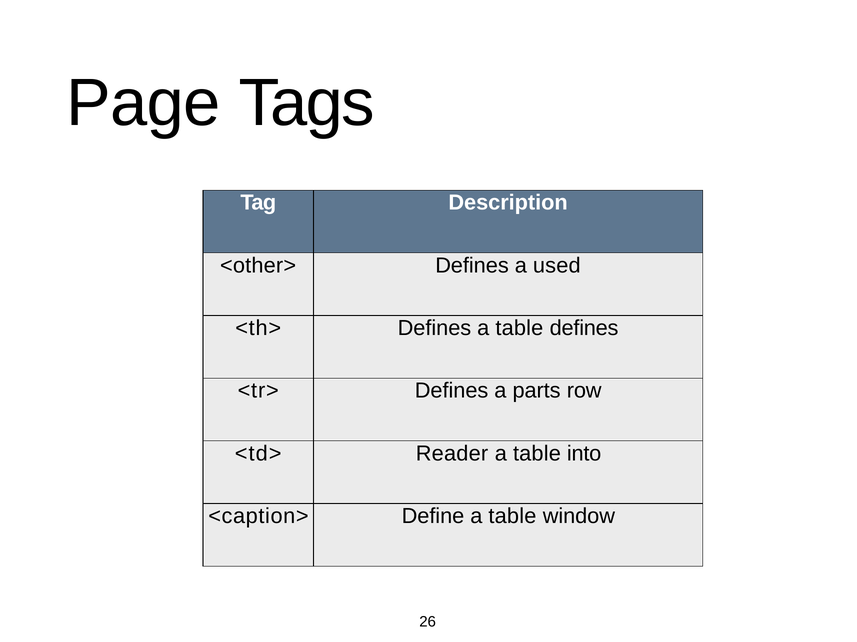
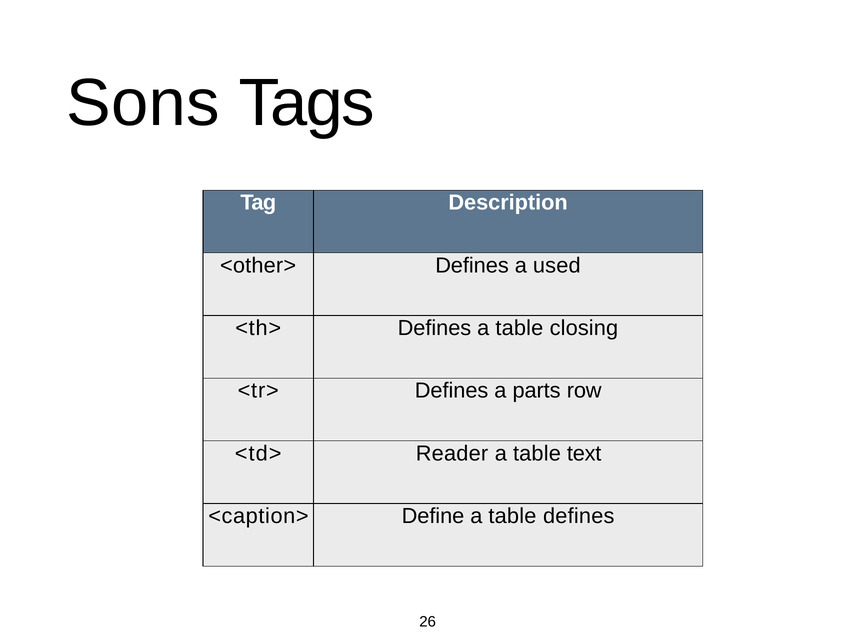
Page: Page -> Sons (143, 103)
table defines: defines -> closing (584, 328)
into: into -> text (584, 454)
table window: window -> defines (579, 517)
